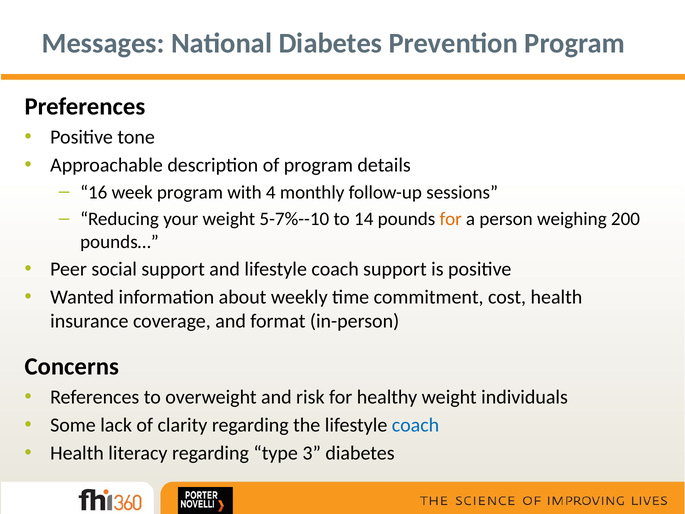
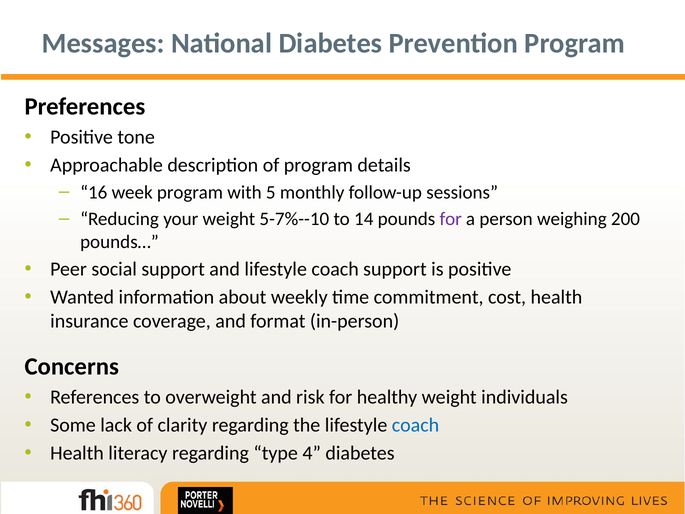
4: 4 -> 5 (271, 192)
for colour: orange -> purple (451, 219)
3: 3 -> 4 (312, 453)
